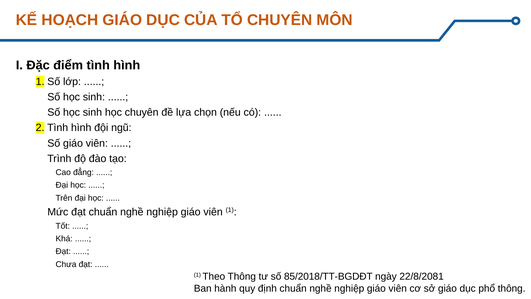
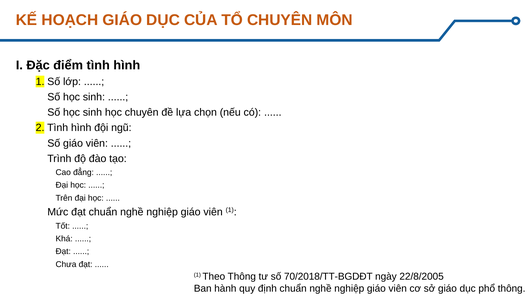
85/2018/TT-BGDĐT: 85/2018/TT-BGDĐT -> 70/2018/TT-BGDĐT (328, 276)
22/8/2081: 22/8/2081 -> 22/8/2005 (422, 276)
